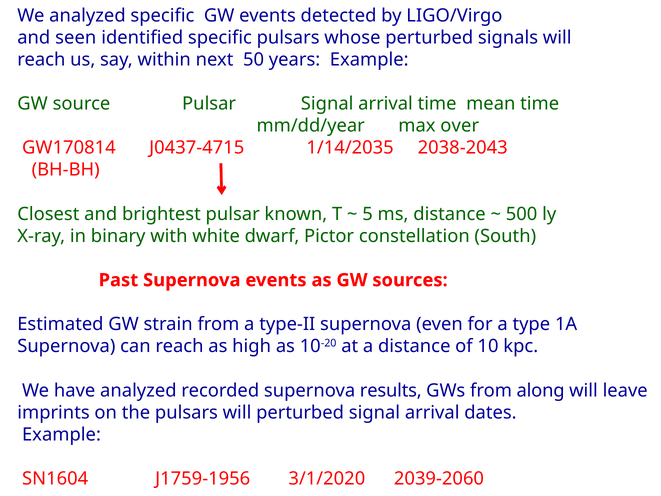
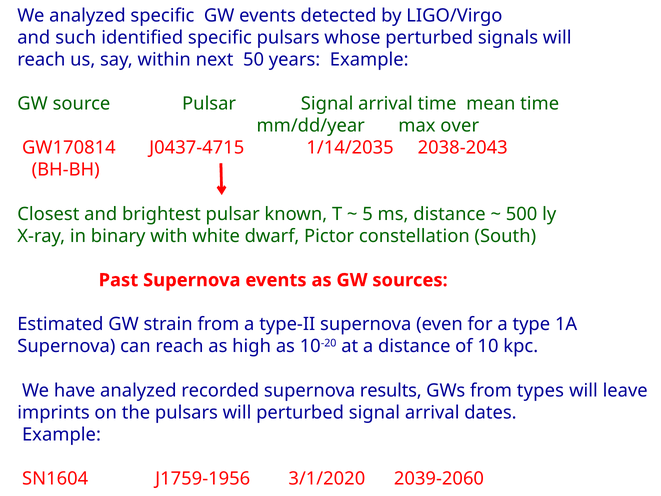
seen: seen -> such (76, 38)
along: along -> types (540, 390)
